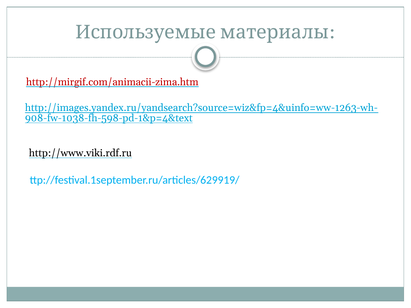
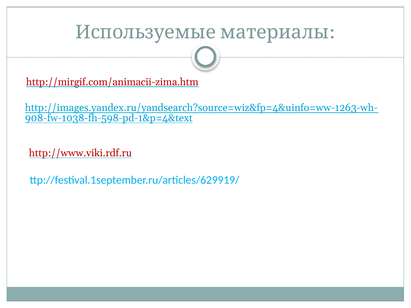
http://www.viki.rdf.ru colour: black -> red (80, 153)
